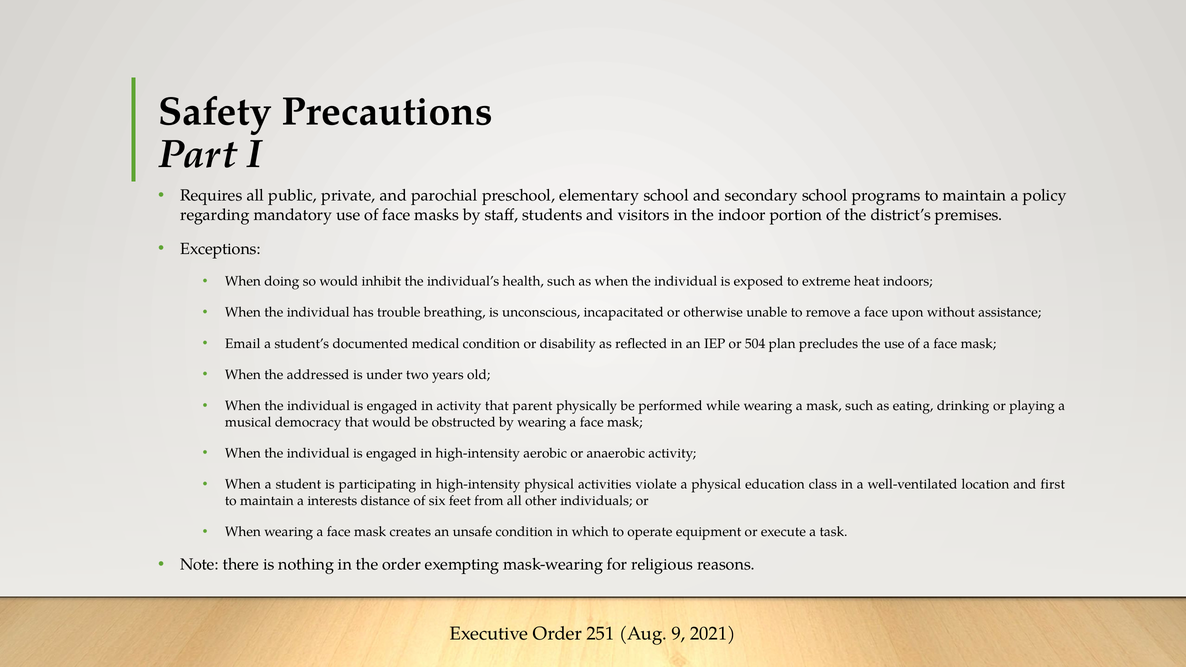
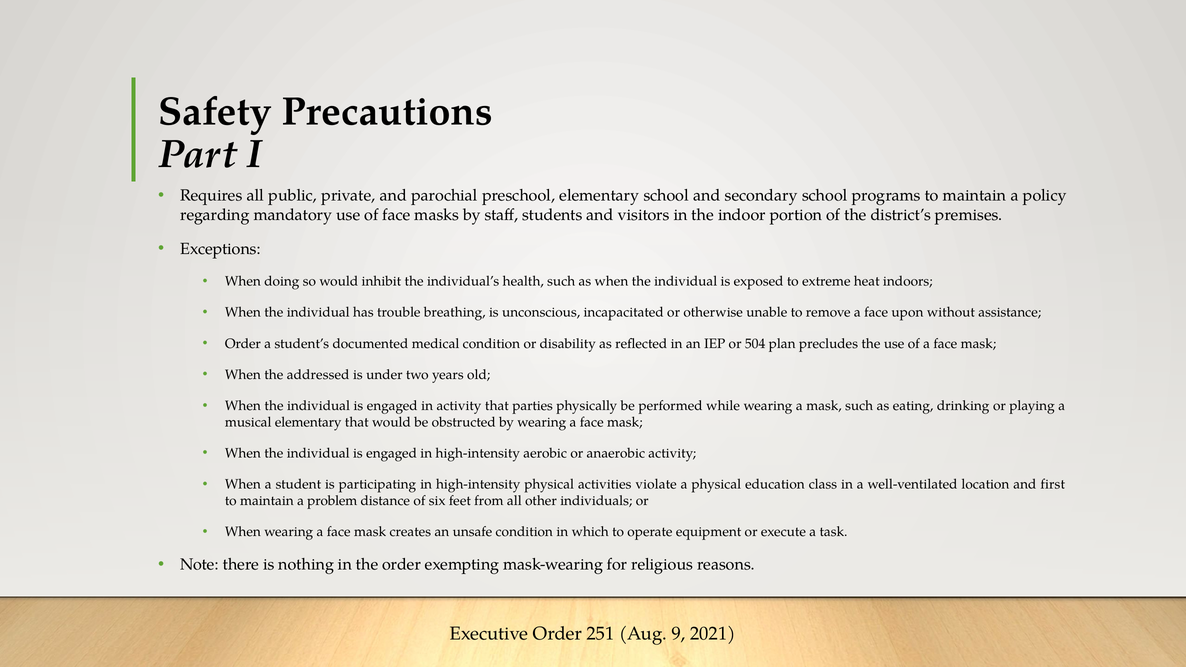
Email: Email -> Order (243, 344)
parent: parent -> parties (533, 406)
musical democracy: democracy -> elementary (308, 422)
interests: interests -> problem (332, 501)
